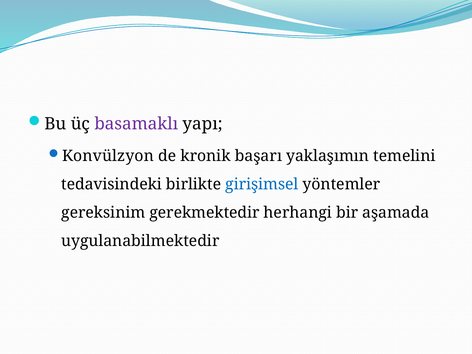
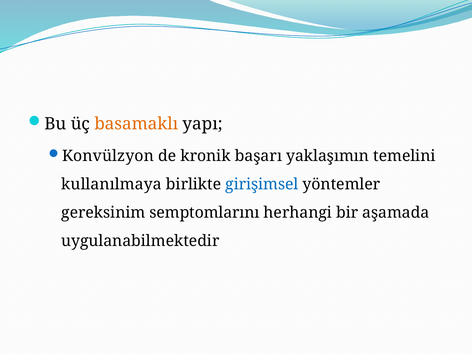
basamaklı colour: purple -> orange (136, 124)
tedavisindeki: tedavisindeki -> kullanılmaya (112, 184)
gerekmektedir: gerekmektedir -> semptomlarını (205, 213)
